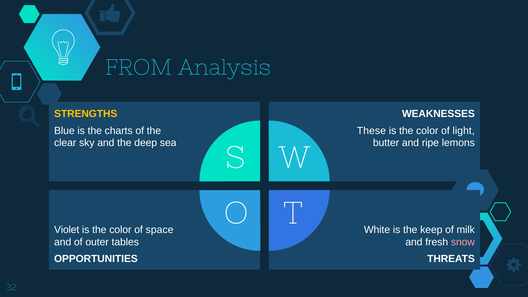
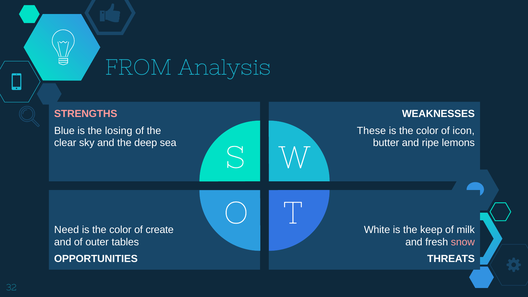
STRENGTHS colour: yellow -> pink (86, 114)
charts: charts -> losing (119, 131)
light: light -> icon (464, 131)
Violet: Violet -> Need (67, 230)
space: space -> create (160, 230)
